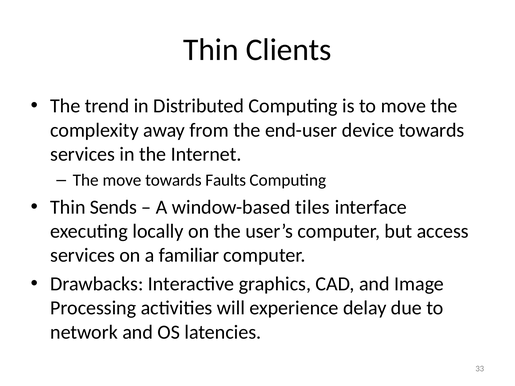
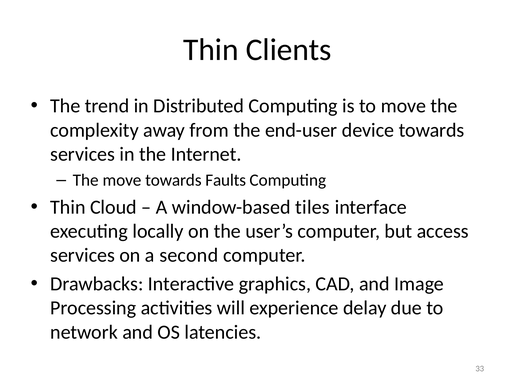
Sends: Sends -> Cloud (113, 207)
familiar: familiar -> second (189, 256)
